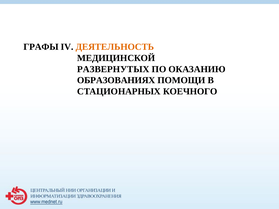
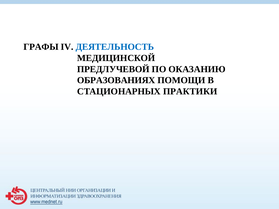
ДЕЯТЕЛЬНОСТЬ colour: orange -> blue (115, 47)
РАЗВЕРНУТЫХ: РАЗВЕРНУТЫХ -> ПРЕДЛУЧЕВОЙ (113, 69)
КОЕЧНОГО: КОЕЧНОГО -> ПРАКТИКИ (190, 92)
